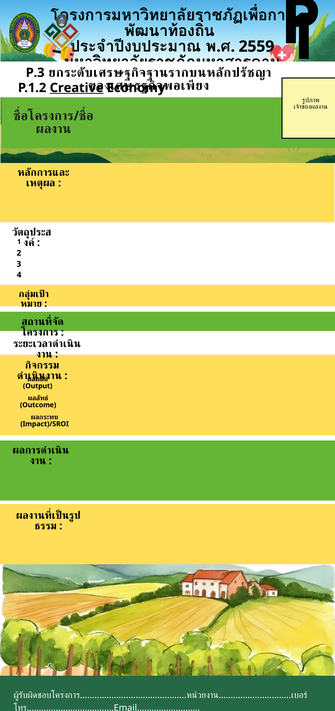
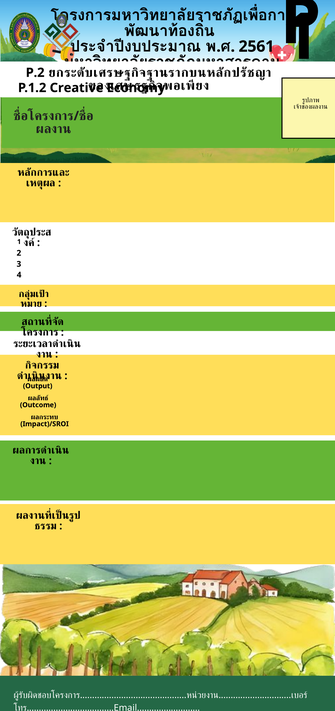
2559: 2559 -> 2561 (256, 47)
P.3: P.3 -> P.2 (35, 73)
Creative underline: present -> none (77, 88)
